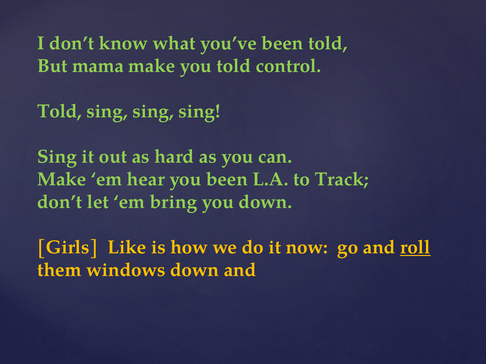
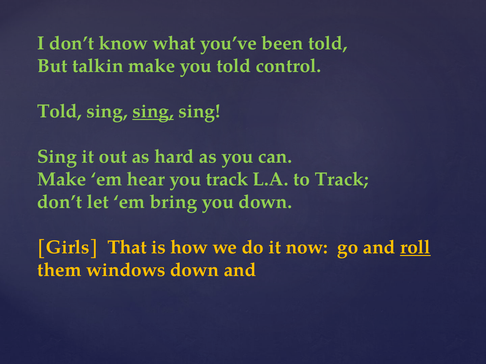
mama: mama -> talkin (98, 66)
sing underline: none -> present (153, 111)
you been: been -> track (227, 180)
Like: Like -> That (127, 248)
